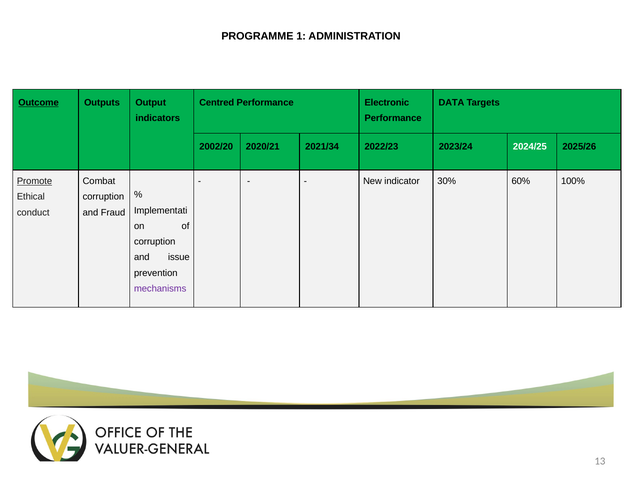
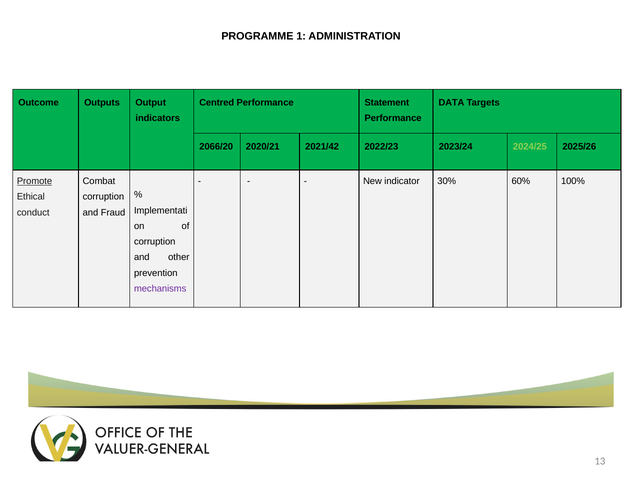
Outcome underline: present -> none (39, 103)
Electronic: Electronic -> Statement (387, 103)
2002/20: 2002/20 -> 2066/20 (216, 147)
2021/34: 2021/34 -> 2021/42 (322, 147)
2024/25 colour: white -> light green (530, 147)
issue: issue -> other (179, 257)
